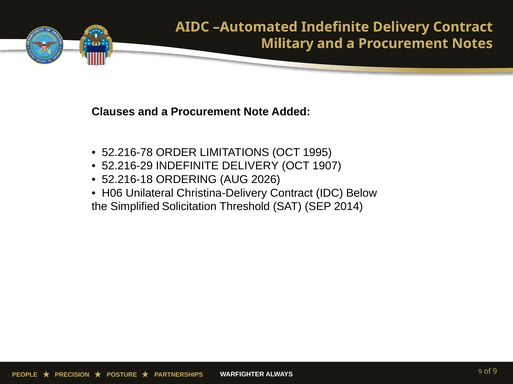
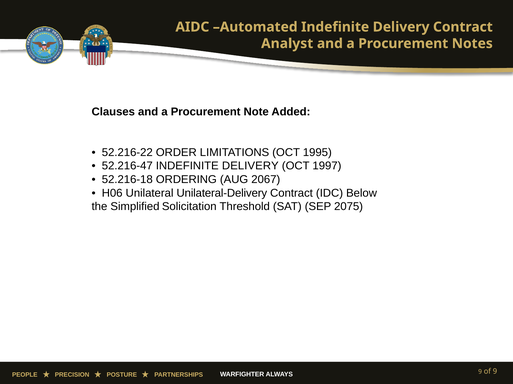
Military: Military -> Analyst (287, 44)
52.216-78: 52.216-78 -> 52.216-22 (127, 153)
52.216-29: 52.216-29 -> 52.216-47 (127, 166)
1907: 1907 -> 1997 (327, 166)
2026: 2026 -> 2067 (266, 180)
Christina-Delivery: Christina-Delivery -> Unilateral-Delivery (222, 193)
2014: 2014 -> 2075 (349, 207)
